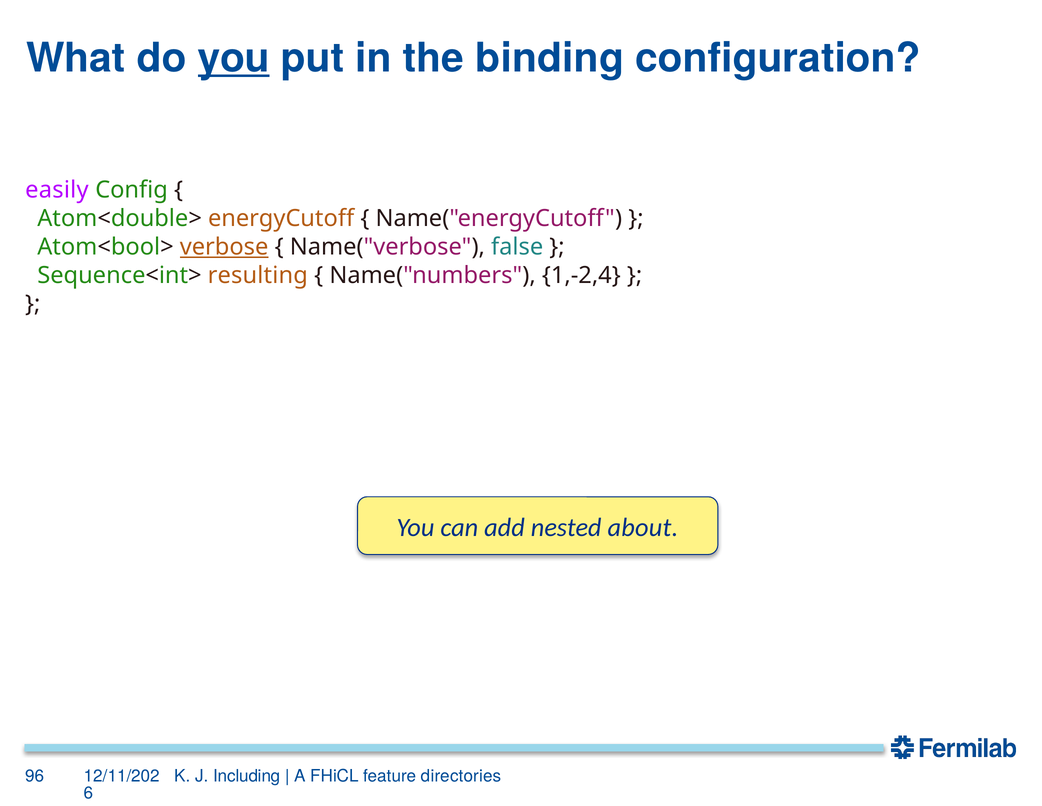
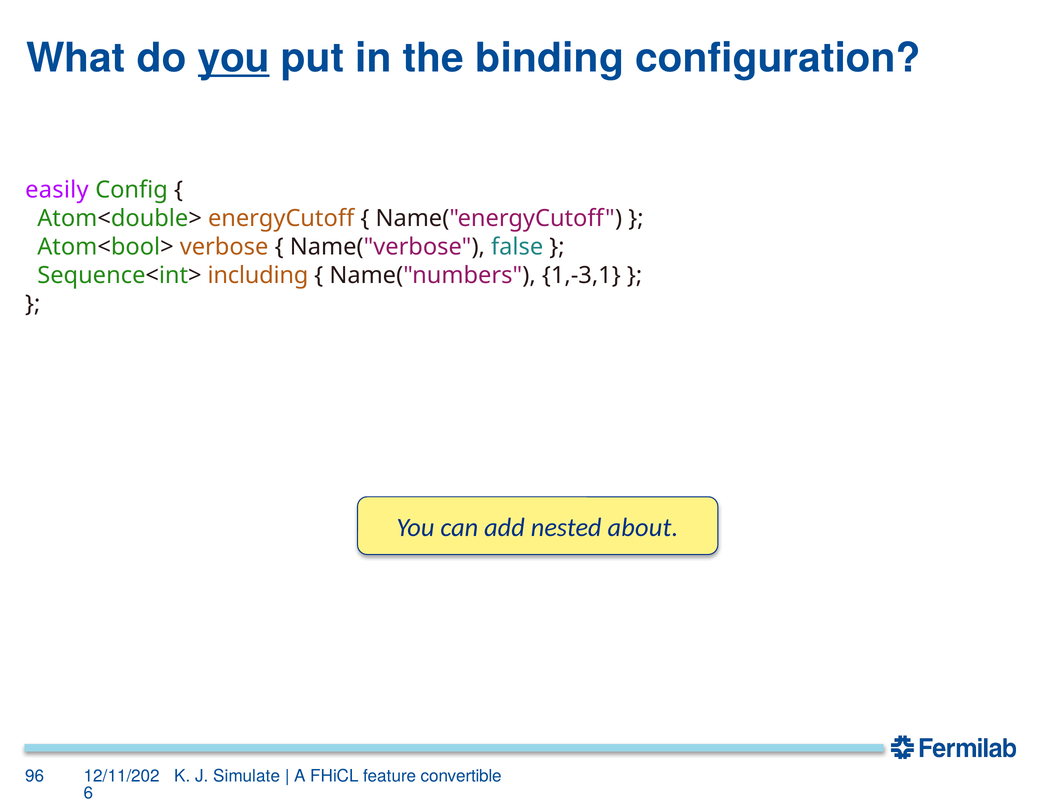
verbose underline: present -> none (224, 247)
resulting: resulting -> including (258, 275)
1,-2,4: 1,-2,4 -> 1,-3,1 (581, 275)
Including: Including -> Simulate (247, 775)
directories: directories -> convertible (461, 775)
